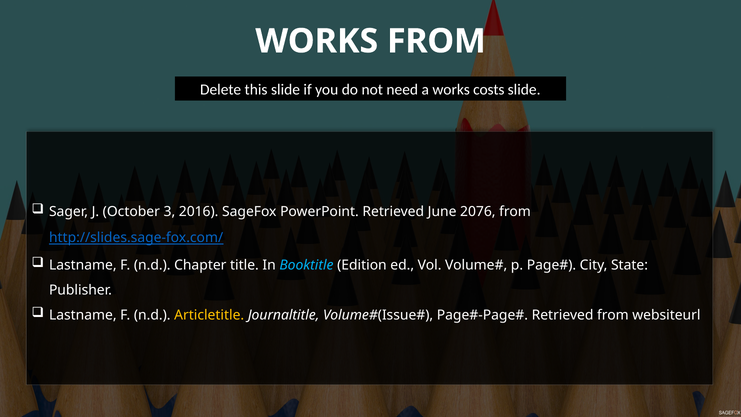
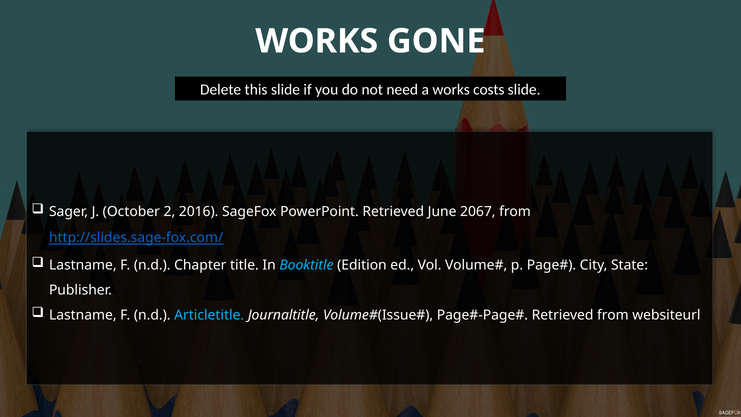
WORKS FROM: FROM -> GONE (436, 41)
3: 3 -> 2 (169, 211)
2076: 2076 -> 2067 (478, 211)
Articletitle colour: yellow -> light blue (209, 315)
